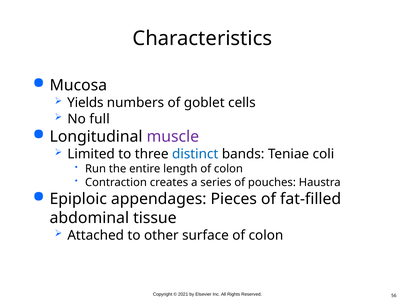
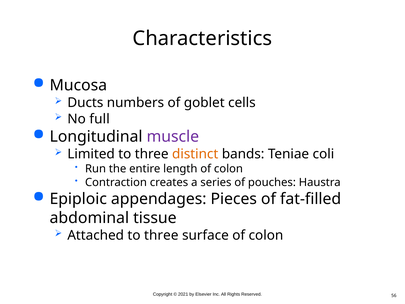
Yields: Yields -> Ducts (85, 103)
distinct colour: blue -> orange (195, 154)
Attached to other: other -> three (161, 235)
